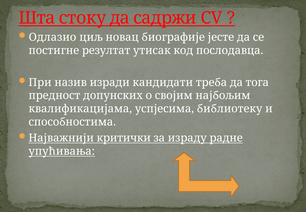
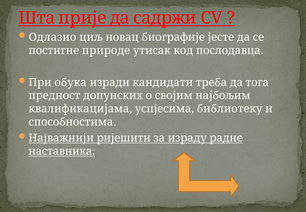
стоку: стоку -> прије (83, 18)
резултат: резултат -> природе (106, 50)
назив: назив -> обука (71, 82)
критички: критички -> ријешити (124, 138)
упућивања: упућивања -> наставника (62, 151)
